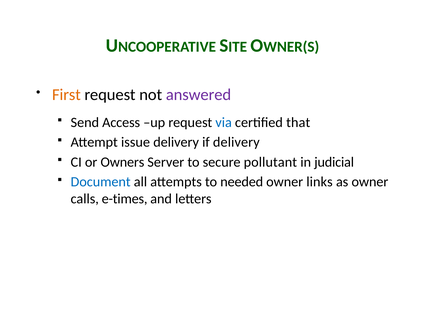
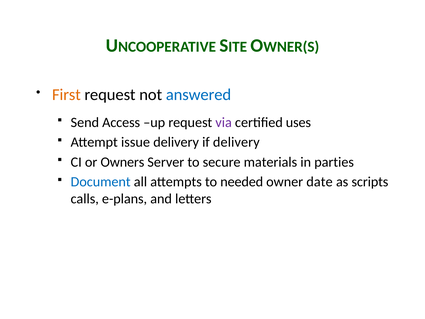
answered colour: purple -> blue (198, 95)
via colour: blue -> purple (224, 122)
that: that -> uses (298, 122)
pollutant: pollutant -> materials (270, 162)
judicial: judicial -> parties (334, 162)
links: links -> date (320, 182)
as owner: owner -> scripts (370, 182)
e-times: e-times -> e-plans (125, 199)
